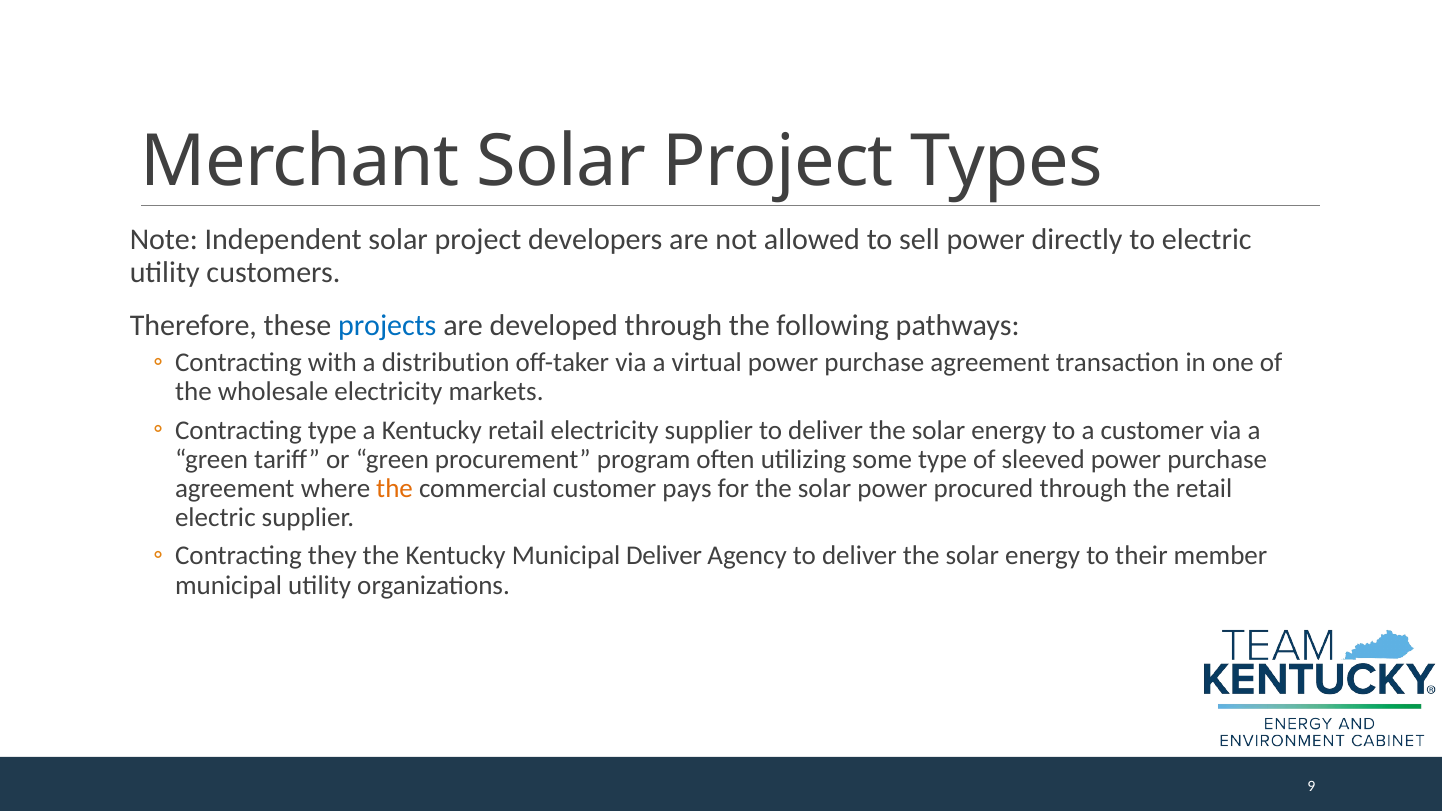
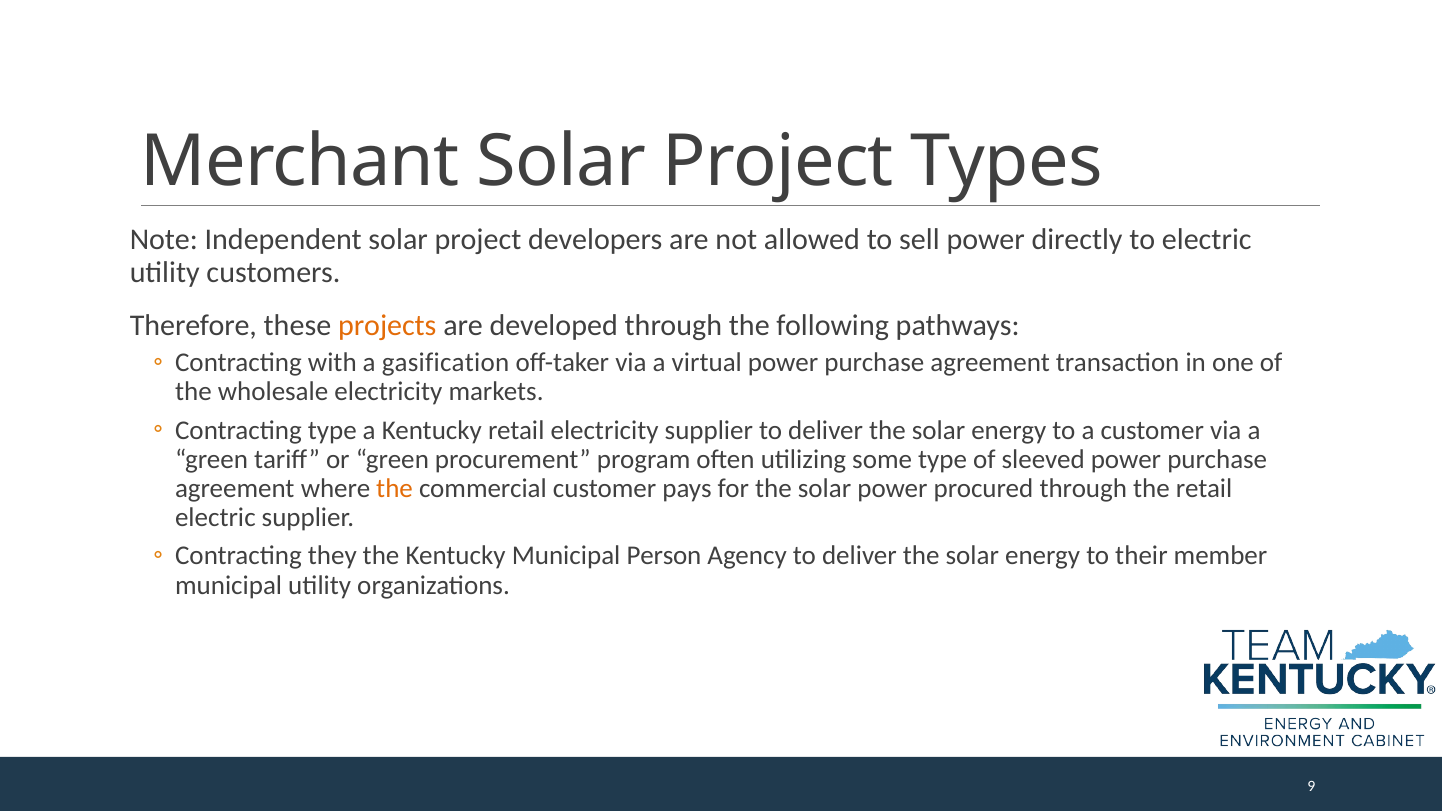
projects colour: blue -> orange (387, 326)
distribution: distribution -> gasification (446, 363)
Municipal Deliver: Deliver -> Person (664, 556)
